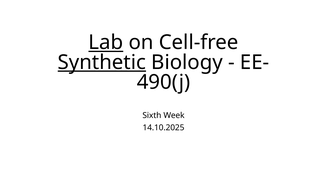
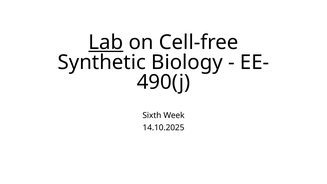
Synthetic underline: present -> none (102, 62)
